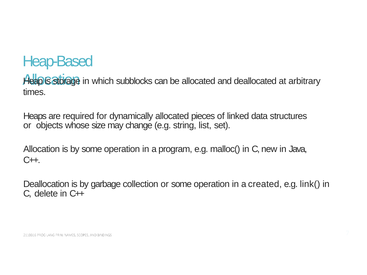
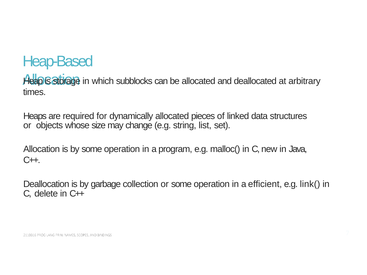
created: created -> efficient (265, 184)
